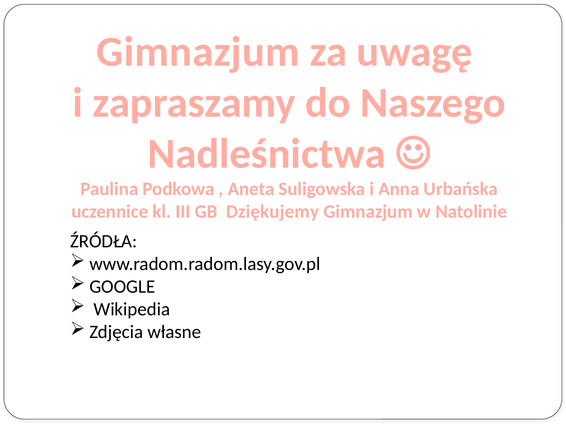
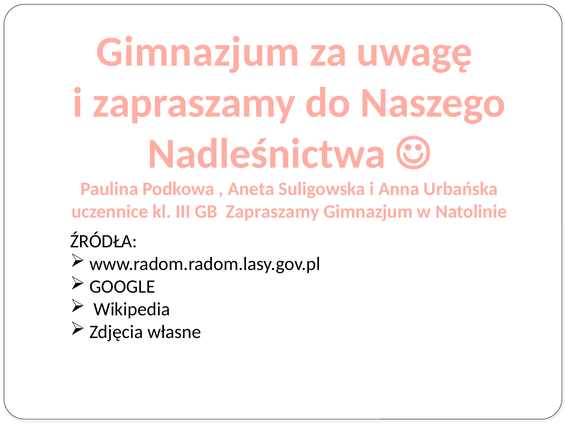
GB Dziękujemy: Dziękujemy -> Zapraszamy (273, 212)
